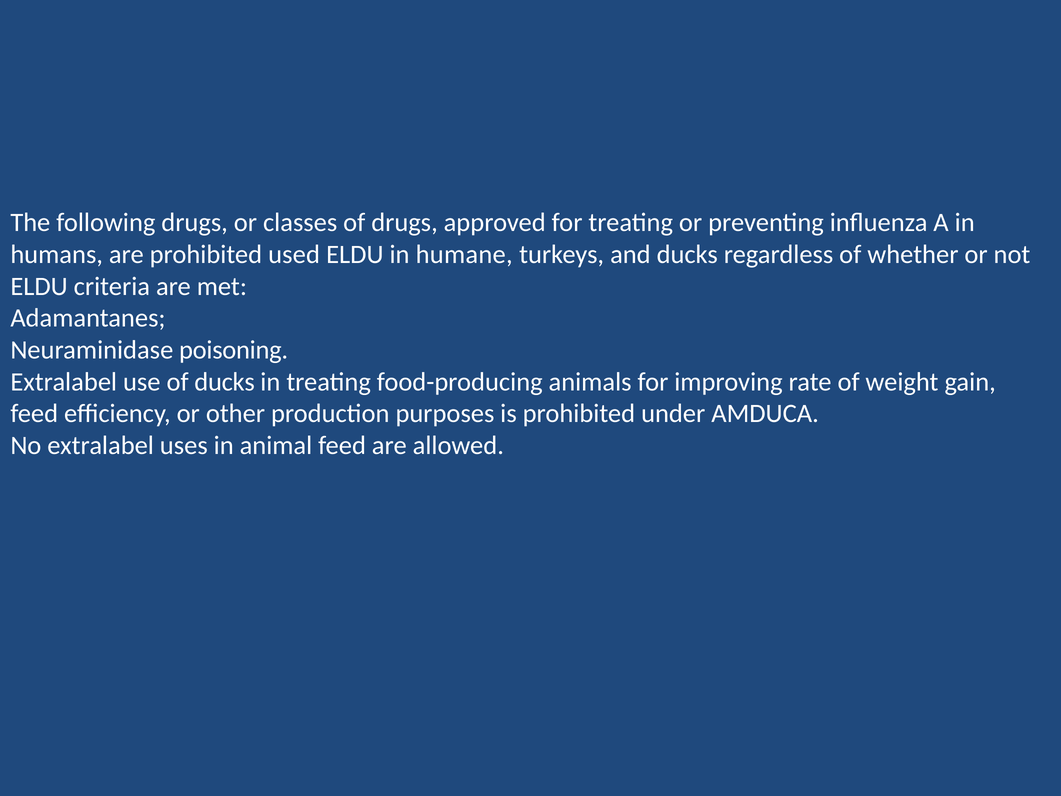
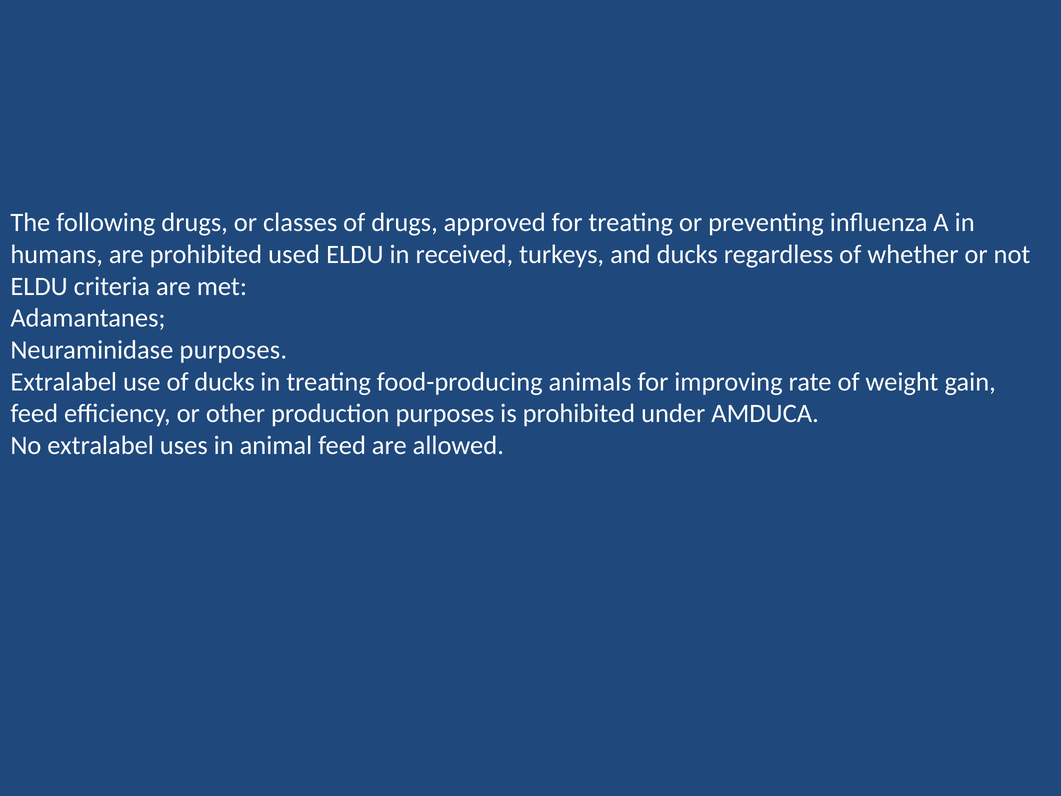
humane: humane -> received (464, 254)
Neuraminidase poisoning: poisoning -> purposes (233, 350)
